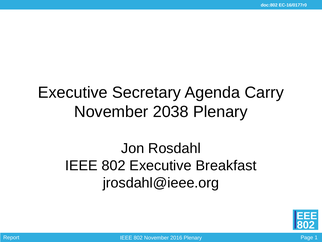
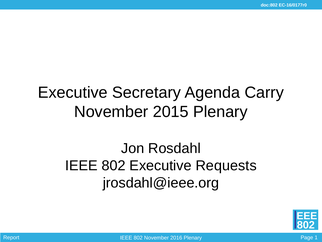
2038: 2038 -> 2015 (171, 112)
Breakfast: Breakfast -> Requests (226, 165)
